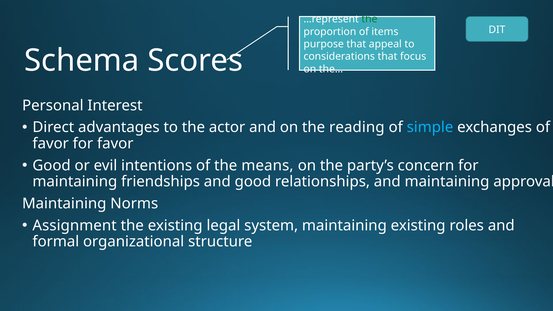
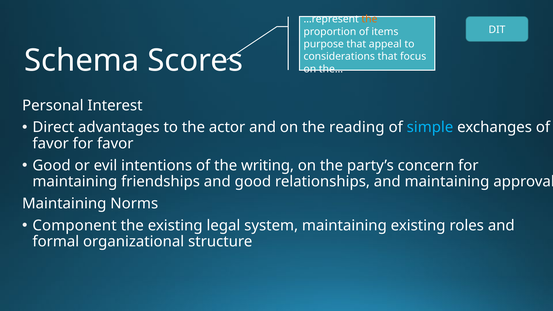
the colour: green -> orange (369, 19)
means: means -> writing (268, 165)
Assignment: Assignment -> Component (75, 226)
